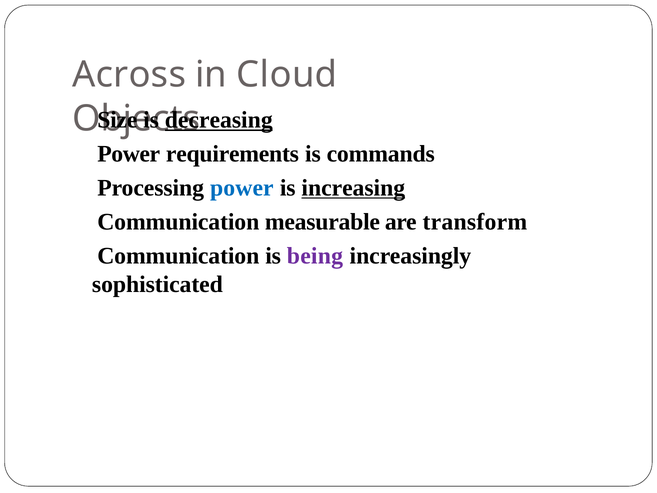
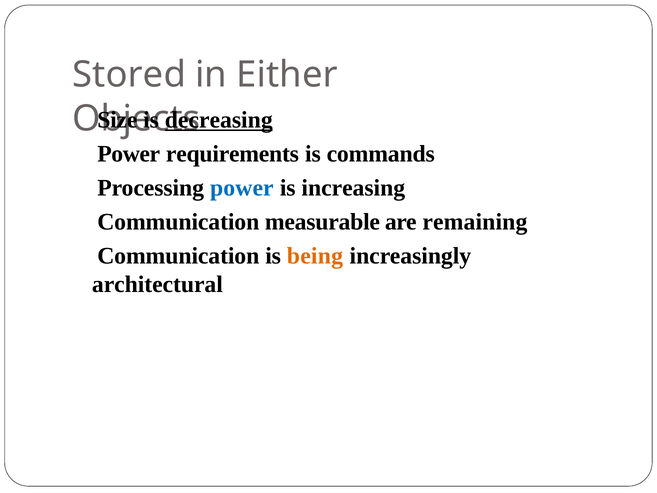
Across: Across -> Stored (129, 75)
Cloud: Cloud -> Either (287, 75)
increasing underline: present -> none (353, 188)
transform: transform -> remaining (475, 222)
being colour: purple -> orange (315, 256)
sophisticated: sophisticated -> architectural (157, 284)
